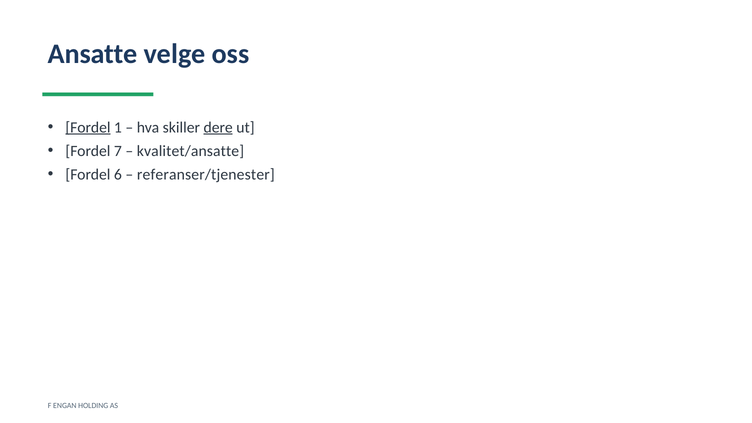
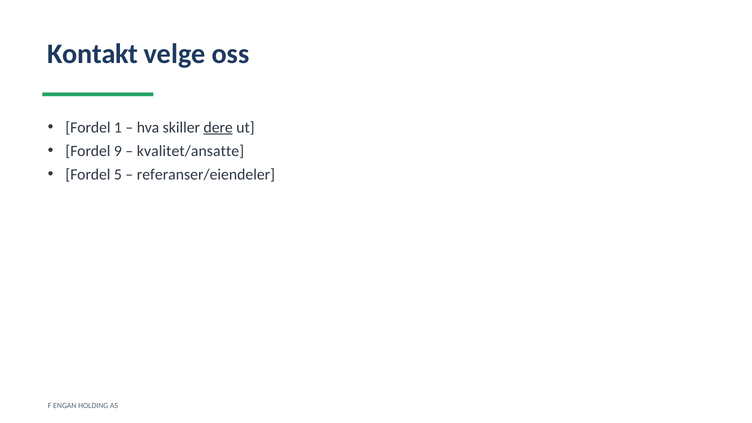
Ansatte: Ansatte -> Kontakt (93, 54)
Fordel underline: present -> none (88, 127)
7: 7 -> 9 (118, 151)
6: 6 -> 5 (118, 174)
referanser/tjenester: referanser/tjenester -> referanser/eiendeler (206, 174)
